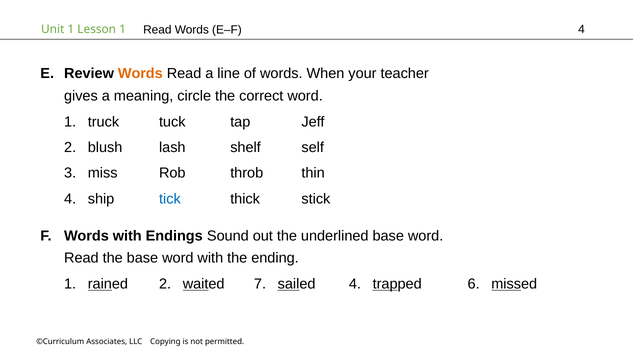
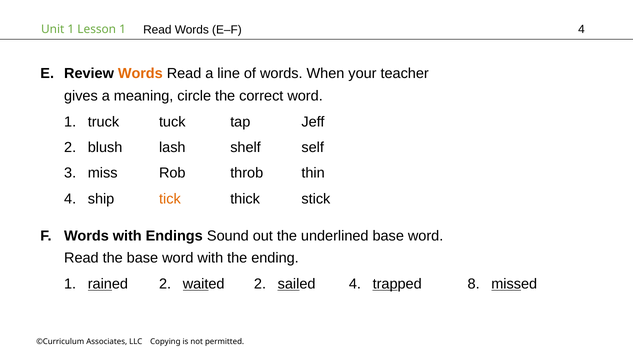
tick colour: blue -> orange (170, 199)
waited 7: 7 -> 2 (260, 284)
6: 6 -> 8 (474, 284)
